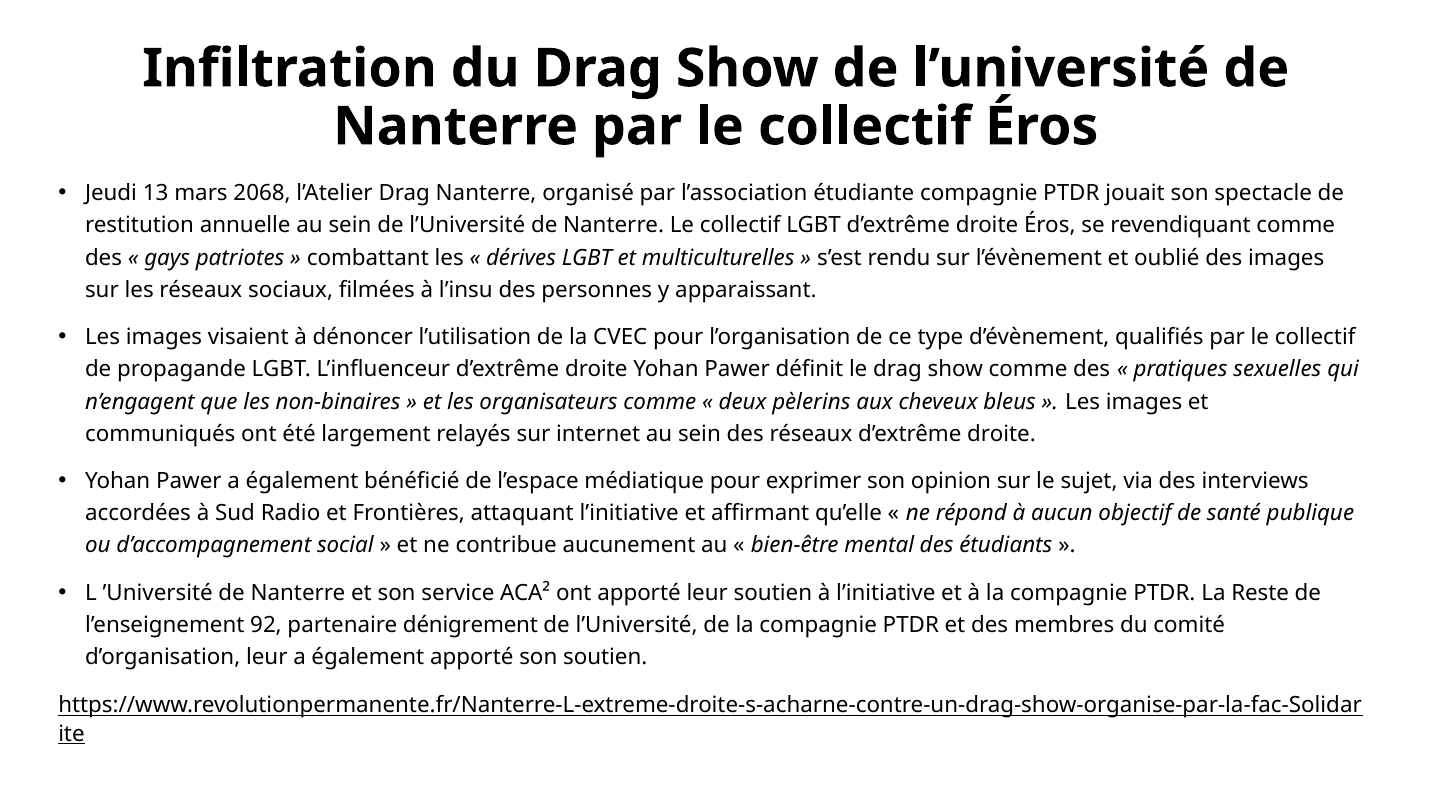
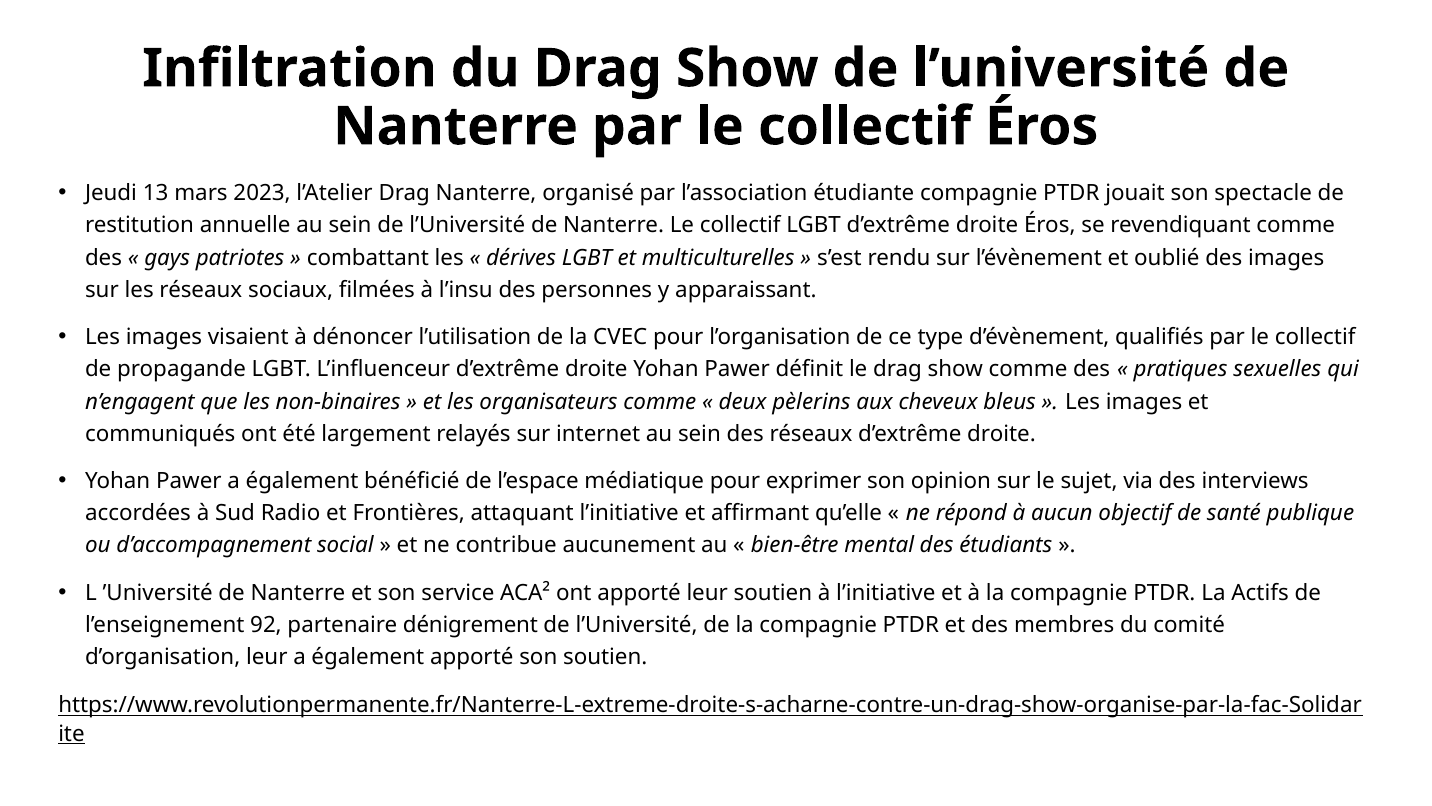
2068: 2068 -> 2023 (262, 193)
Reste: Reste -> Actifs (1260, 592)
